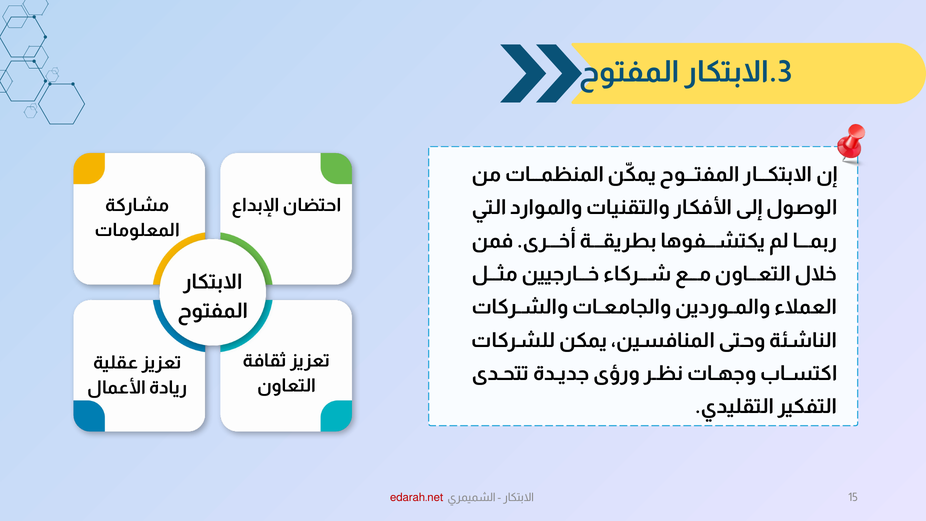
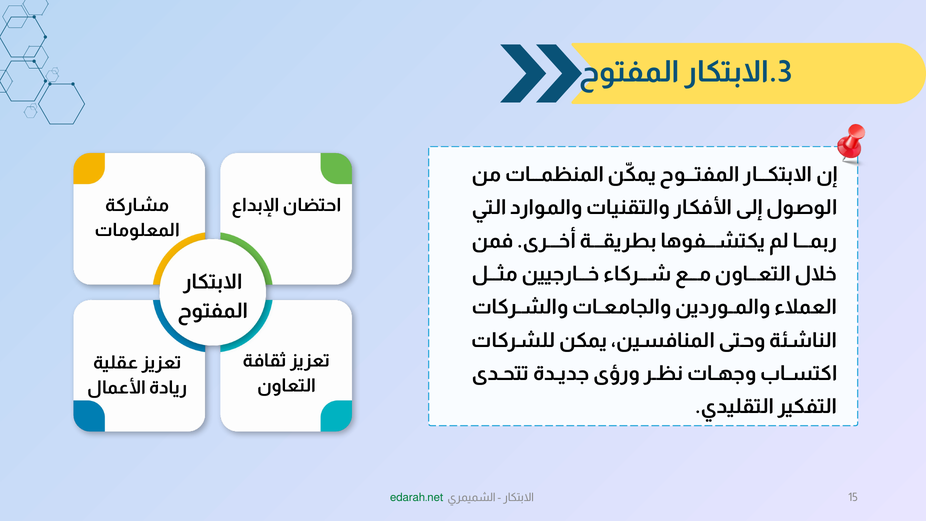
edarah.net colour: red -> green (417, 497)
